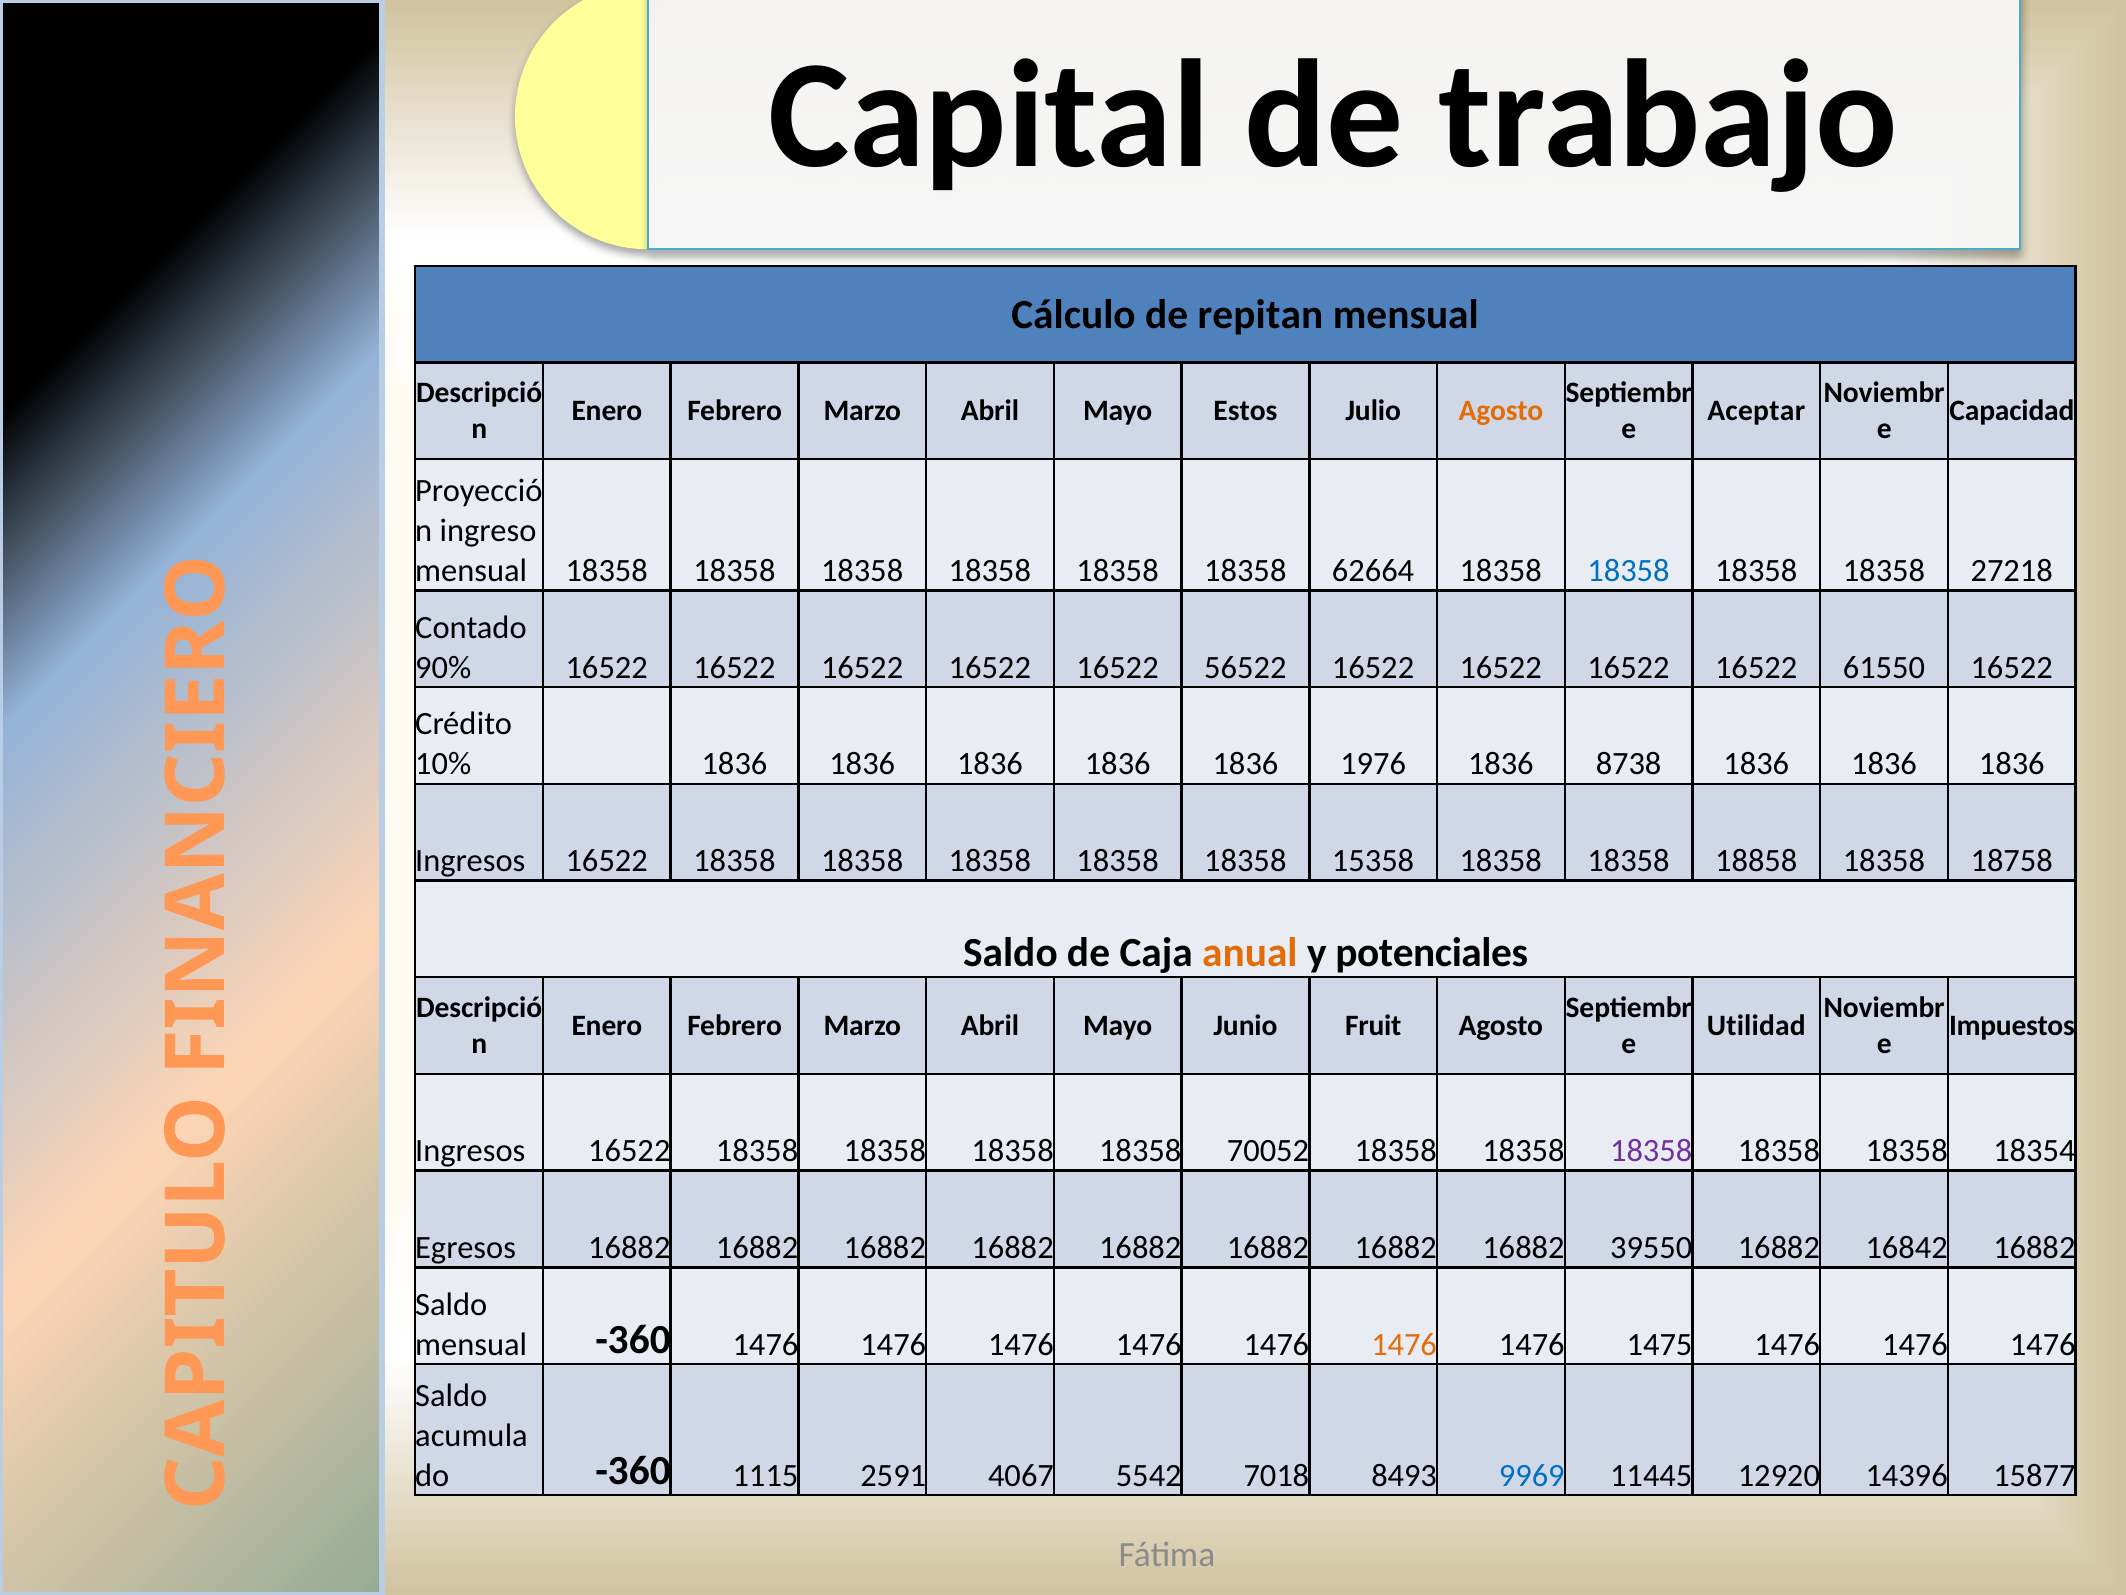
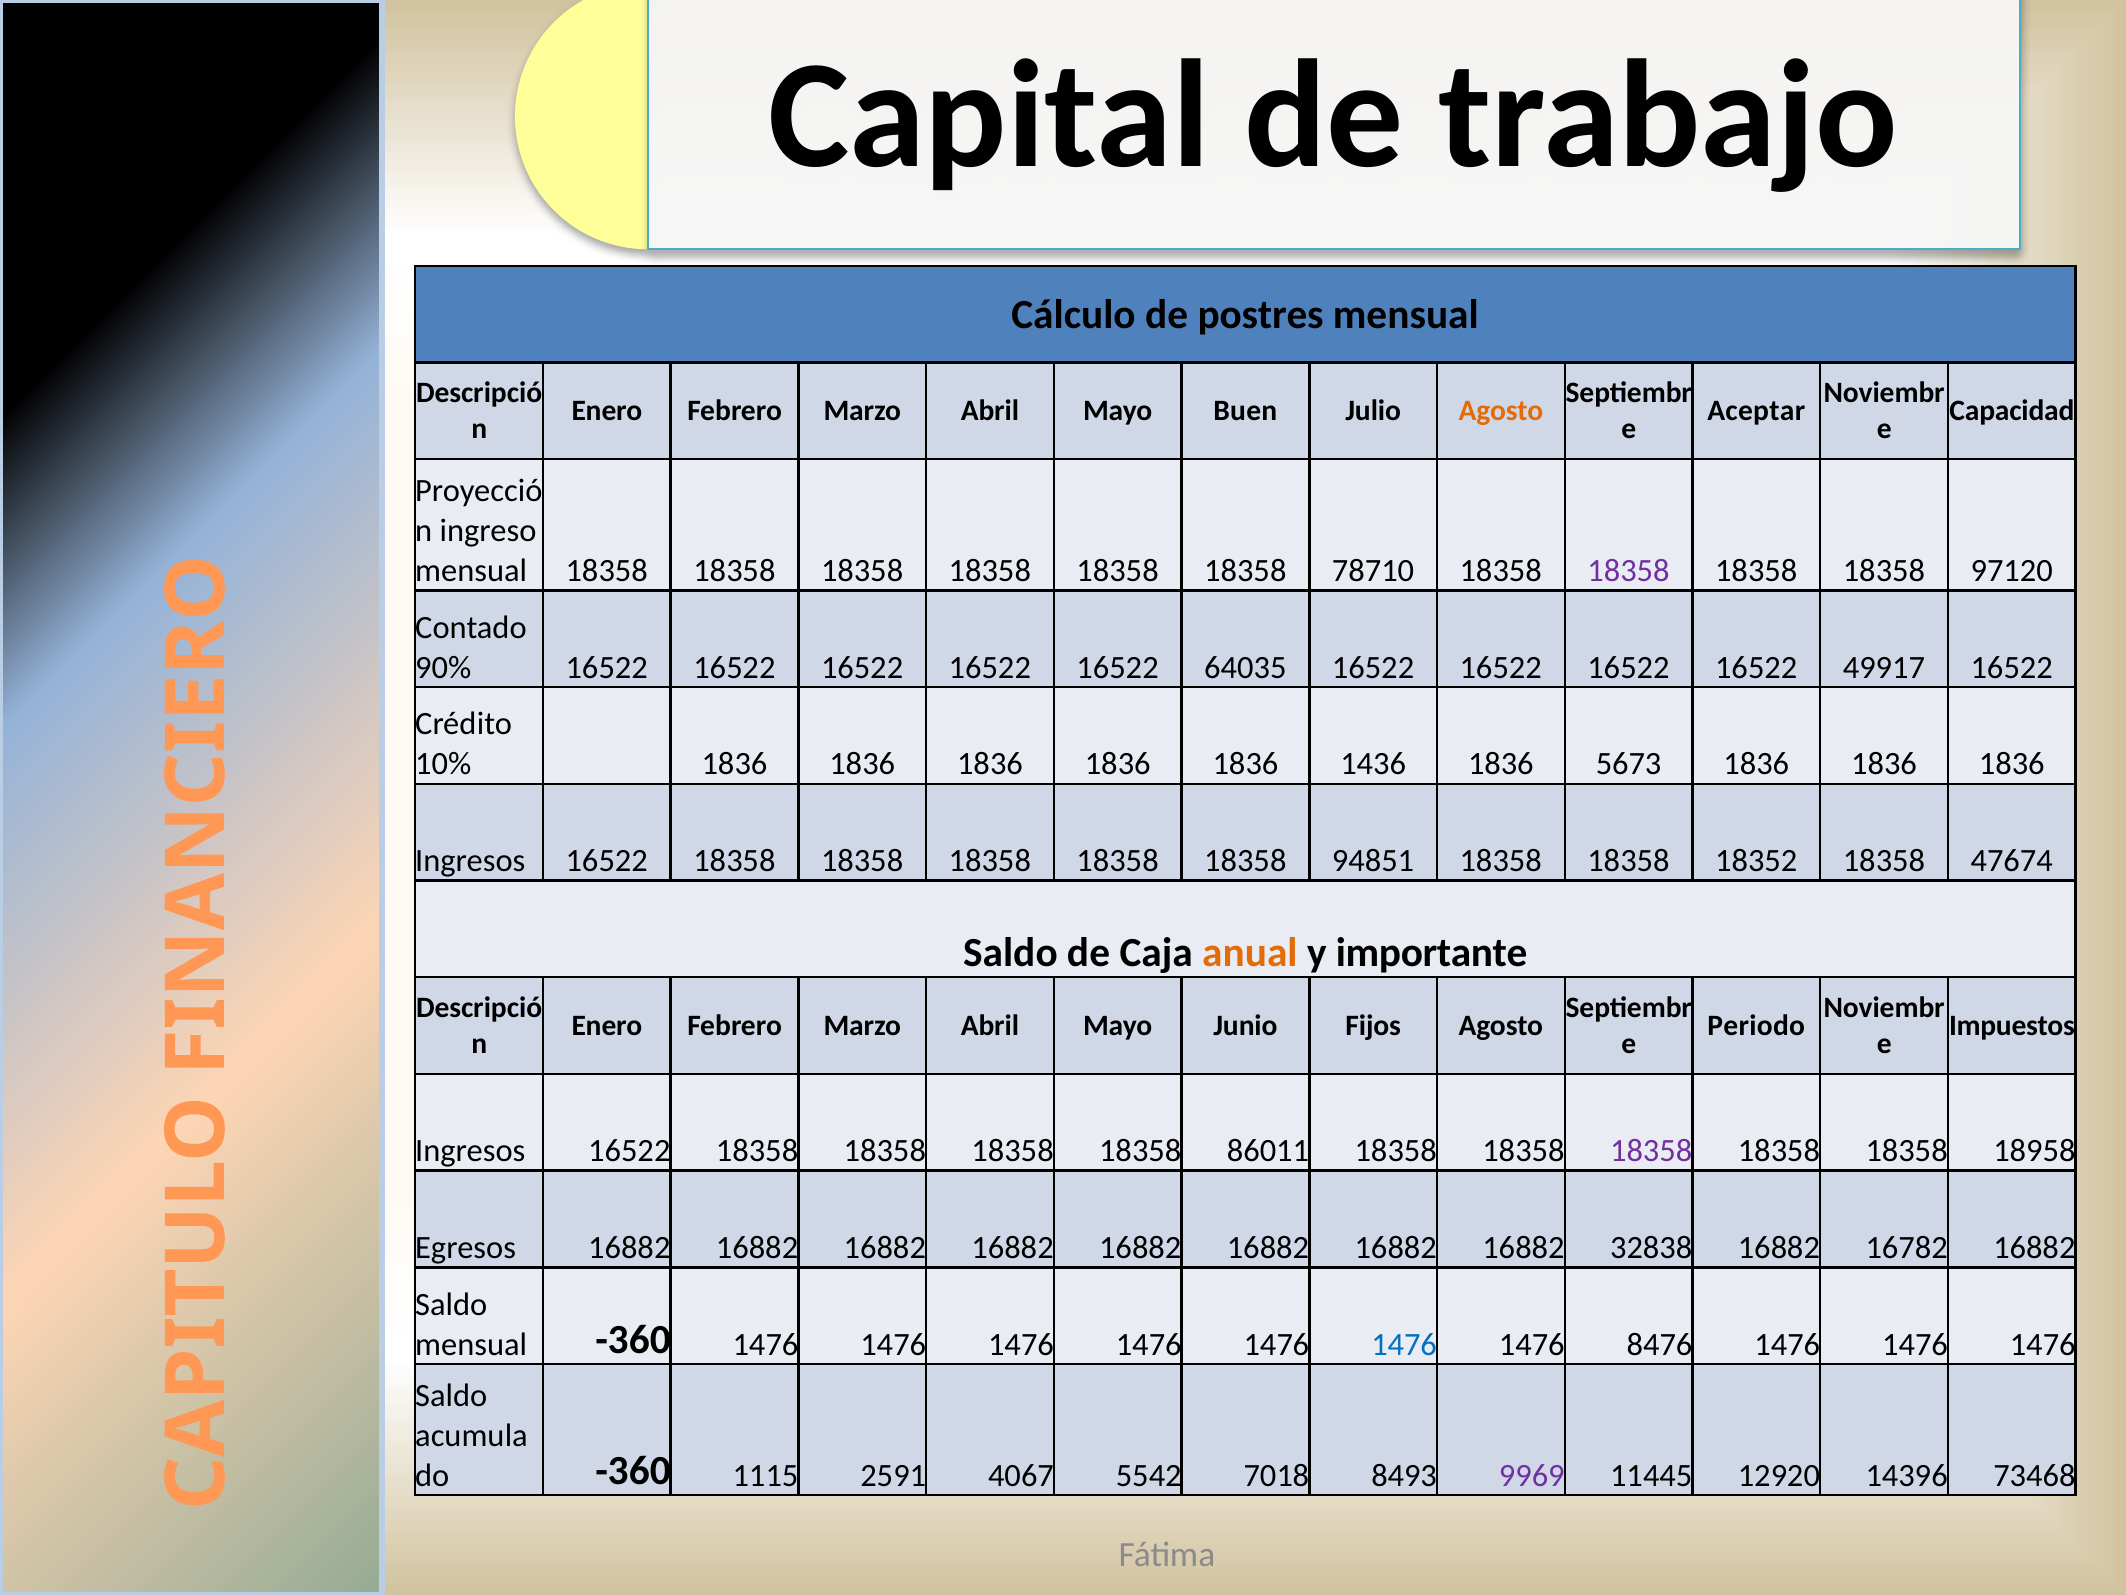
repitan: repitan -> postres (1261, 315)
Estos: Estos -> Buen (1245, 411)
62664: 62664 -> 78710 (1373, 571)
18358 colour: blue -> purple (1629, 571)
27218: 27218 -> 97120 (2012, 571)
56522: 56522 -> 64035 (1245, 667)
61550: 61550 -> 49917 (1884, 667)
1976: 1976 -> 1436 (1373, 764)
8738: 8738 -> 5673 (1629, 764)
15358: 15358 -> 94851 (1373, 861)
18858: 18858 -> 18352 (1756, 861)
18758: 18758 -> 47674 (2012, 861)
potenciales: potenciales -> importante (1432, 952)
Fruit: Fruit -> Fijos (1373, 1025)
Utilidad: Utilidad -> Periodo (1756, 1025)
70052: 70052 -> 86011 (1268, 1151)
18354: 18354 -> 18958 (2034, 1151)
39550: 39550 -> 32838 (1651, 1247)
16842: 16842 -> 16782 (1907, 1247)
1476 colour: orange -> blue (1404, 1344)
1475: 1475 -> 8476 (1660, 1344)
9969 colour: blue -> purple (1532, 1475)
15877: 15877 -> 73468 (2034, 1475)
